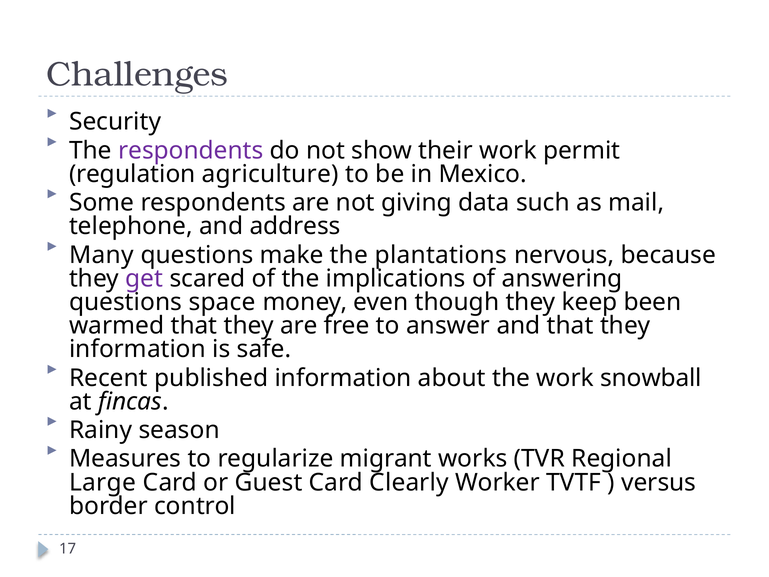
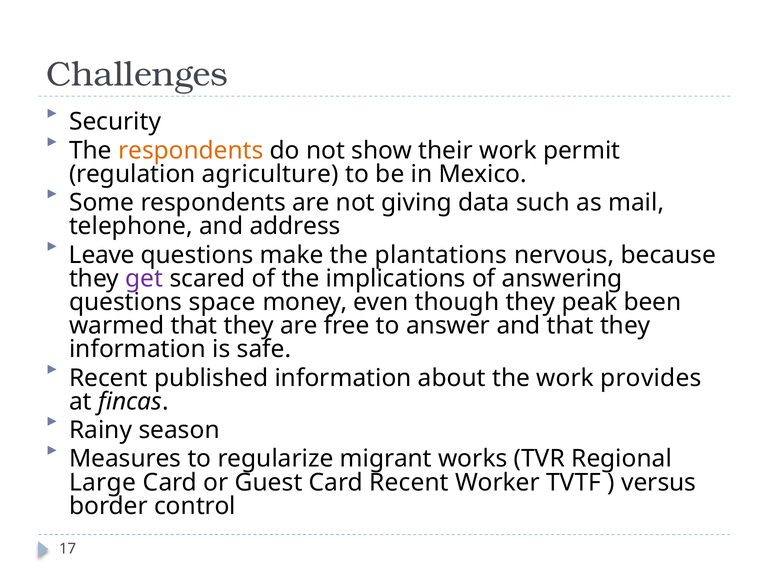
respondents colour: purple -> orange (191, 150)
Many: Many -> Leave (102, 255)
keep: keep -> peak (590, 302)
snowball: snowball -> provides (651, 378)
Card Clearly: Clearly -> Recent (409, 482)
